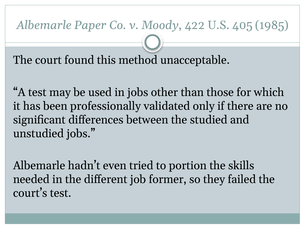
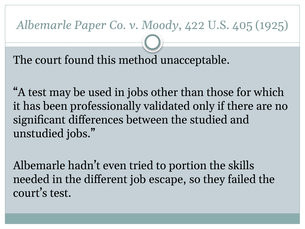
1985: 1985 -> 1925 (272, 25)
former: former -> escape (168, 179)
